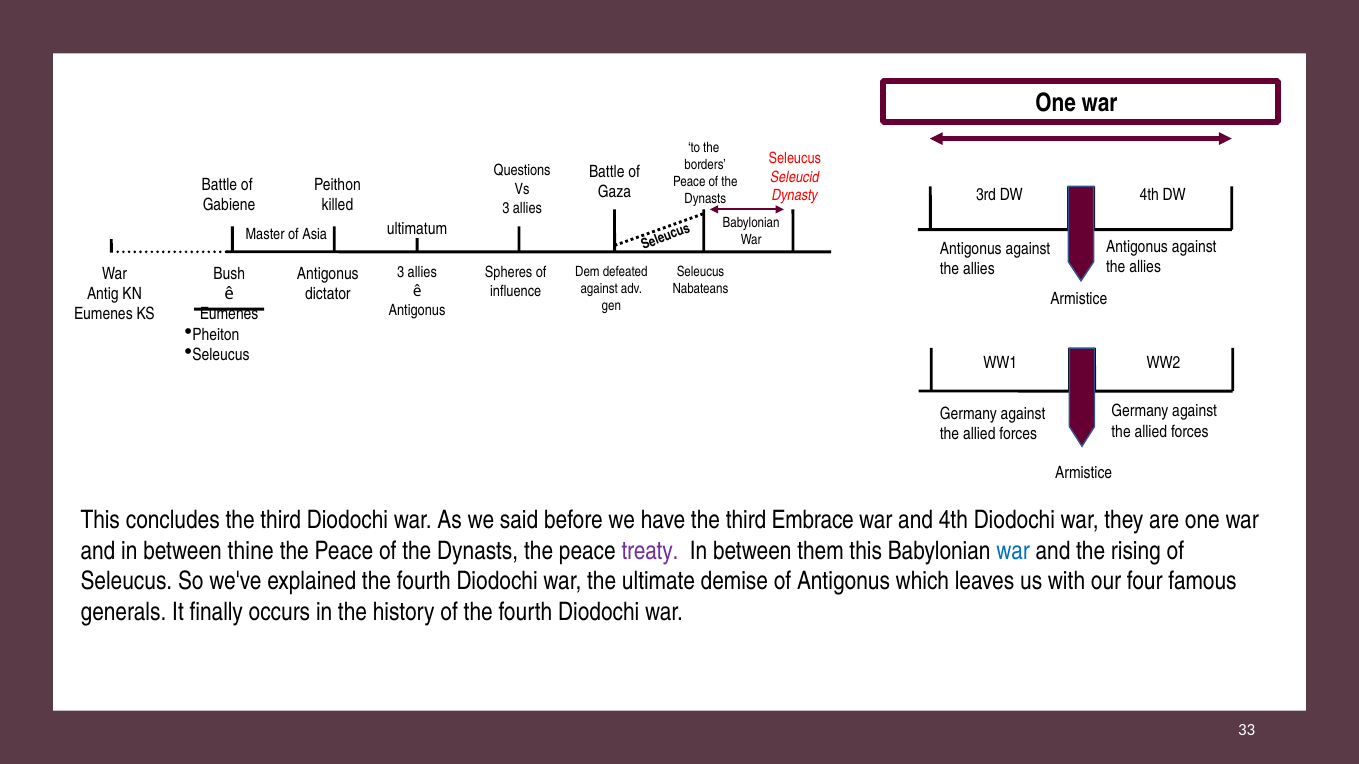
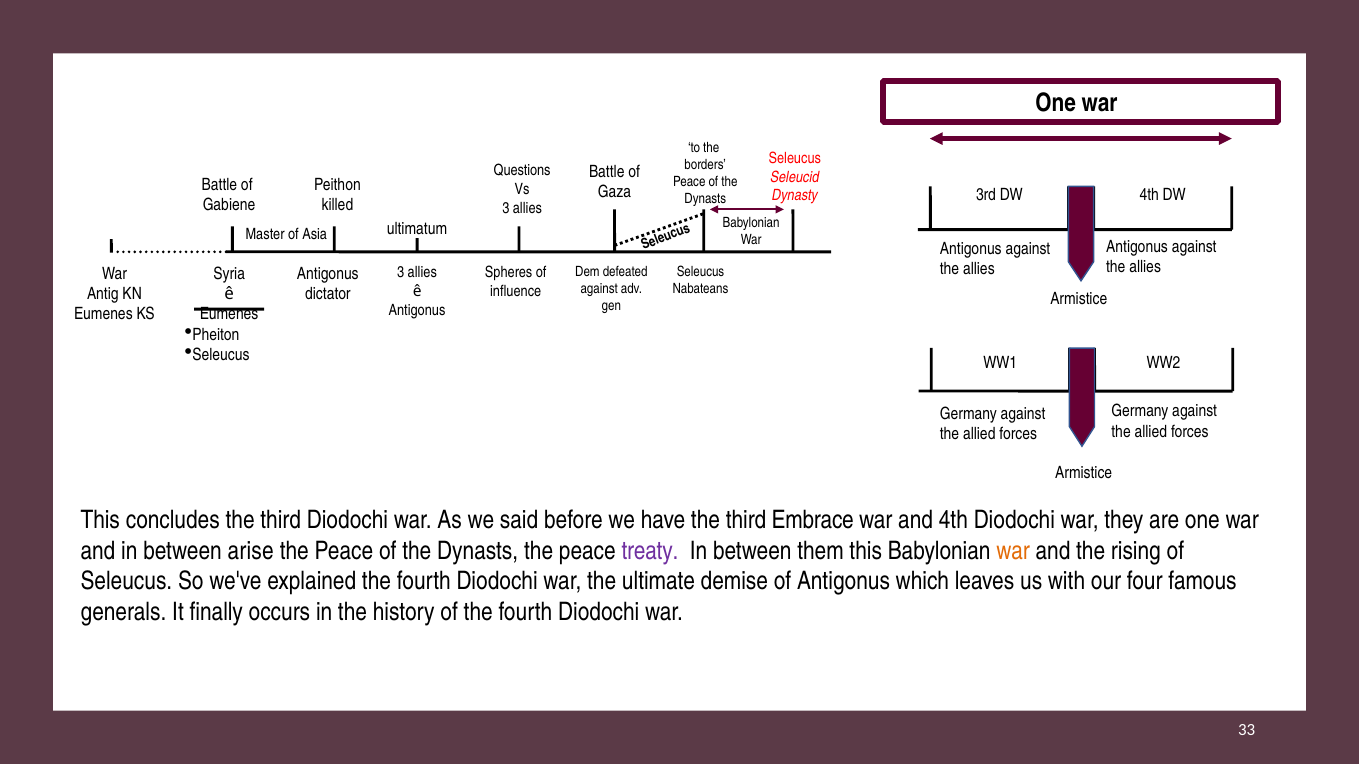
Bush: Bush -> Syria (229, 274)
thine: thine -> arise (251, 551)
war colour: blue -> orange (1013, 551)
